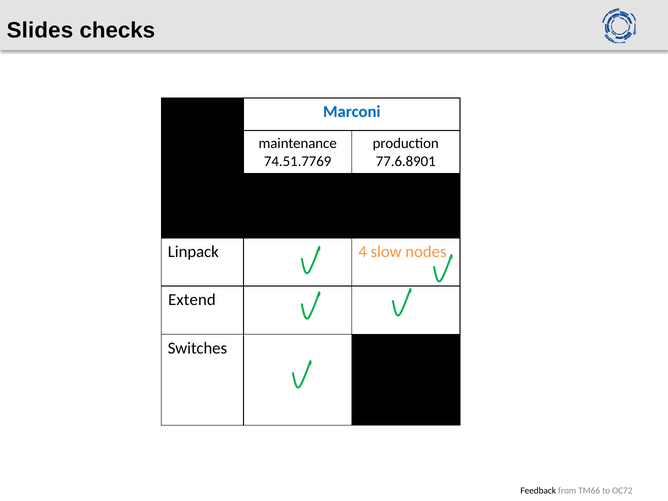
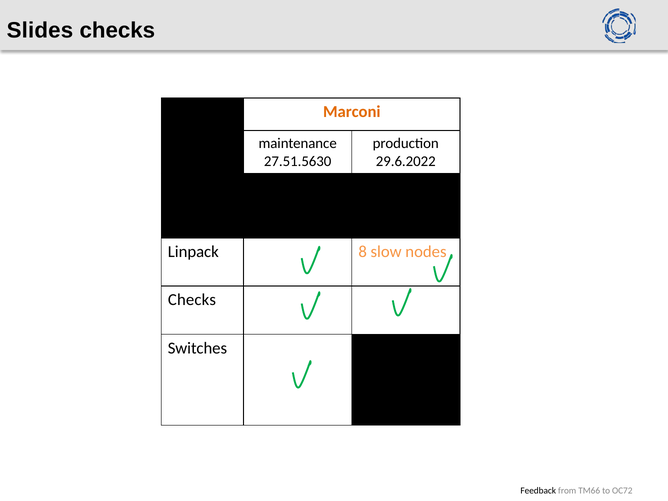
Marconi colour: blue -> orange (352, 112)
74.51.7769: 74.51.7769 -> 27.51.5630 (298, 161)
77.6.8901: 77.6.8901 -> 29.6.2022 (406, 161)
4: 4 -> 8 (363, 252)
Extend: Extend -> Checks (192, 300)
